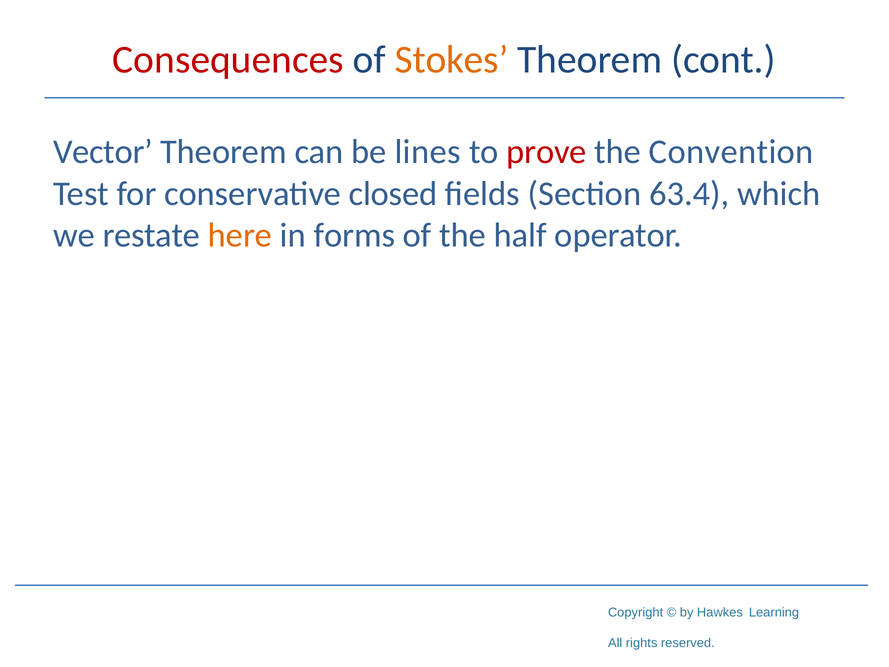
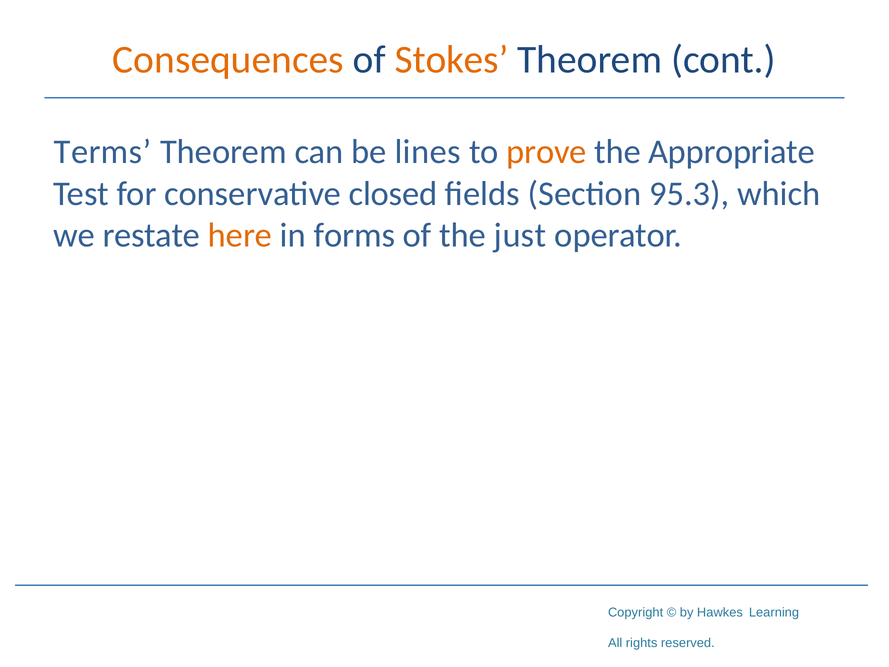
Consequences colour: red -> orange (228, 60)
Vector: Vector -> Terms (103, 152)
prove colour: red -> orange (546, 152)
Convention: Convention -> Appropriate (732, 152)
63.4: 63.4 -> 95.3 (689, 194)
half: half -> just (520, 235)
